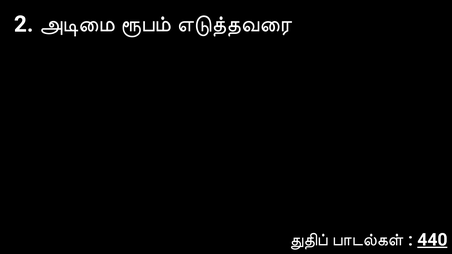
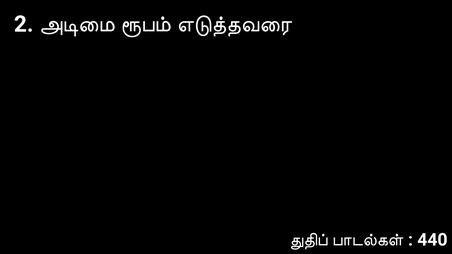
440 underline: present -> none (432, 240)
